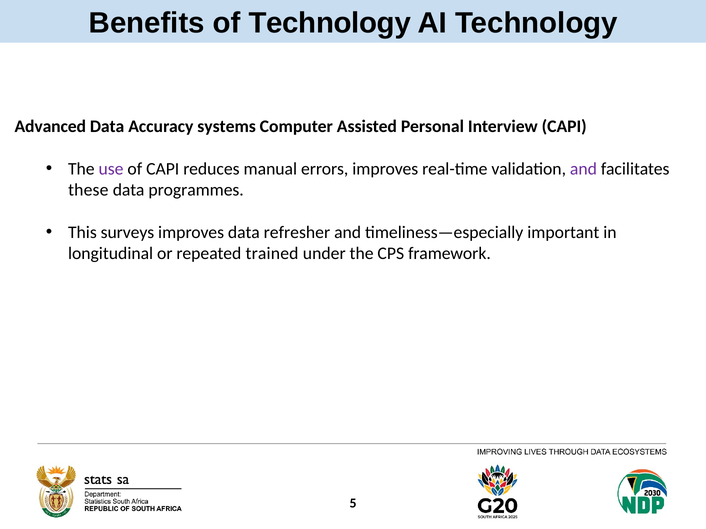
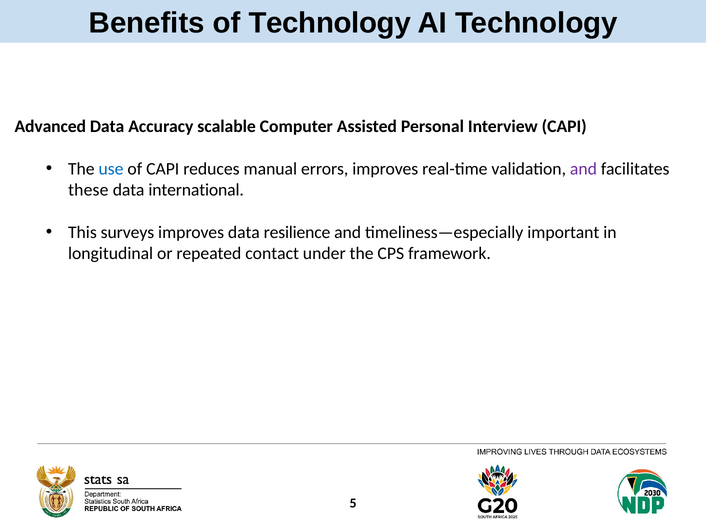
systems: systems -> scalable (227, 127)
use colour: purple -> blue (111, 169)
programmes: programmes -> international (196, 190)
refresher: refresher -> resilience (297, 233)
trained: trained -> contact (272, 254)
